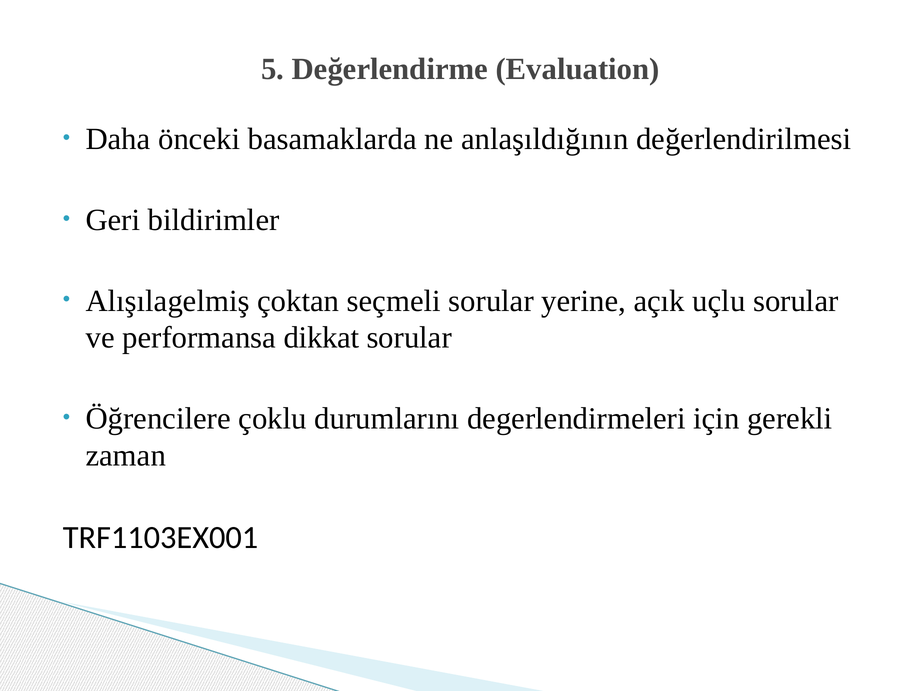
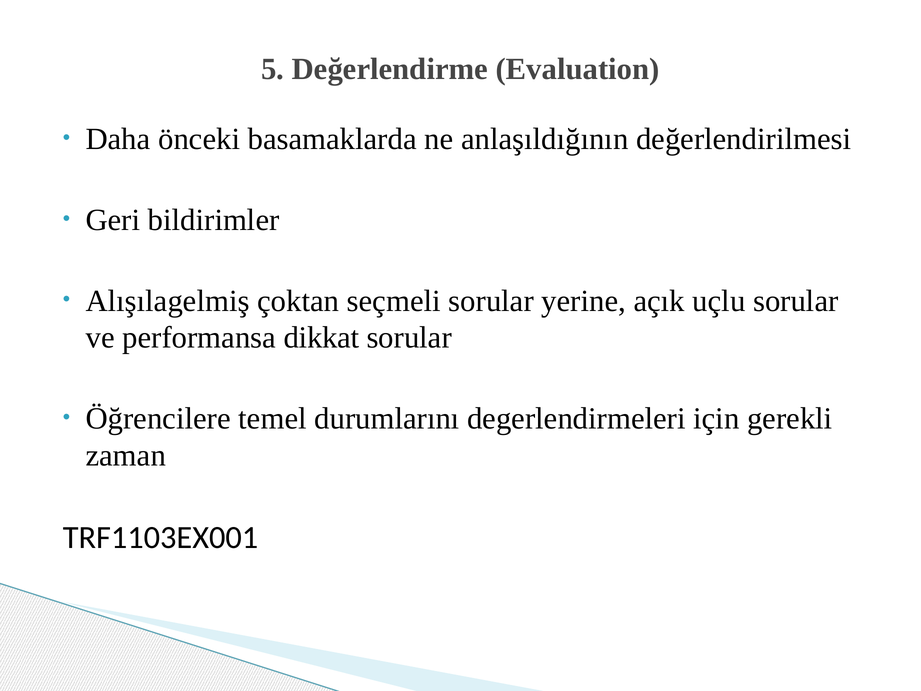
çoklu: çoklu -> temel (273, 419)
